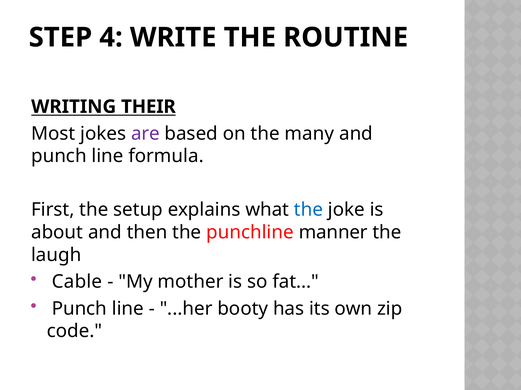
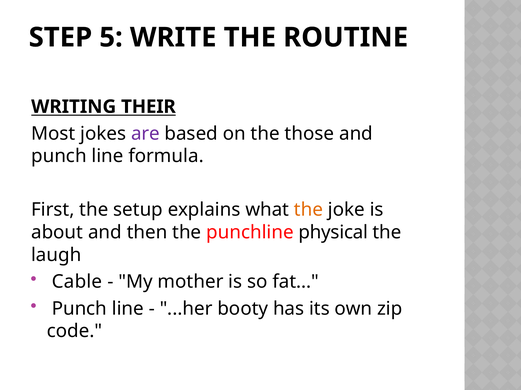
4: 4 -> 5 (111, 38)
many: many -> those (309, 134)
the colour: blue -> orange (309, 210)
manner: manner -> physical (333, 233)
